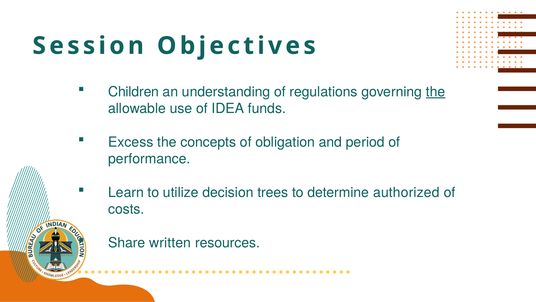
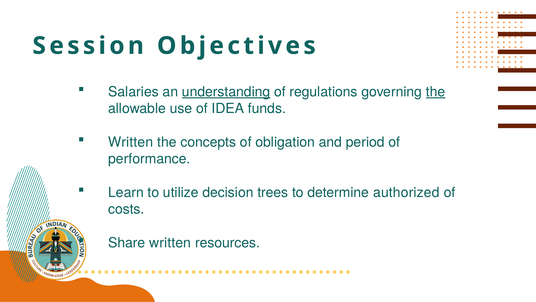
Children: Children -> Salaries (134, 92)
understanding underline: none -> present (226, 92)
Excess: Excess -> Written (131, 142)
